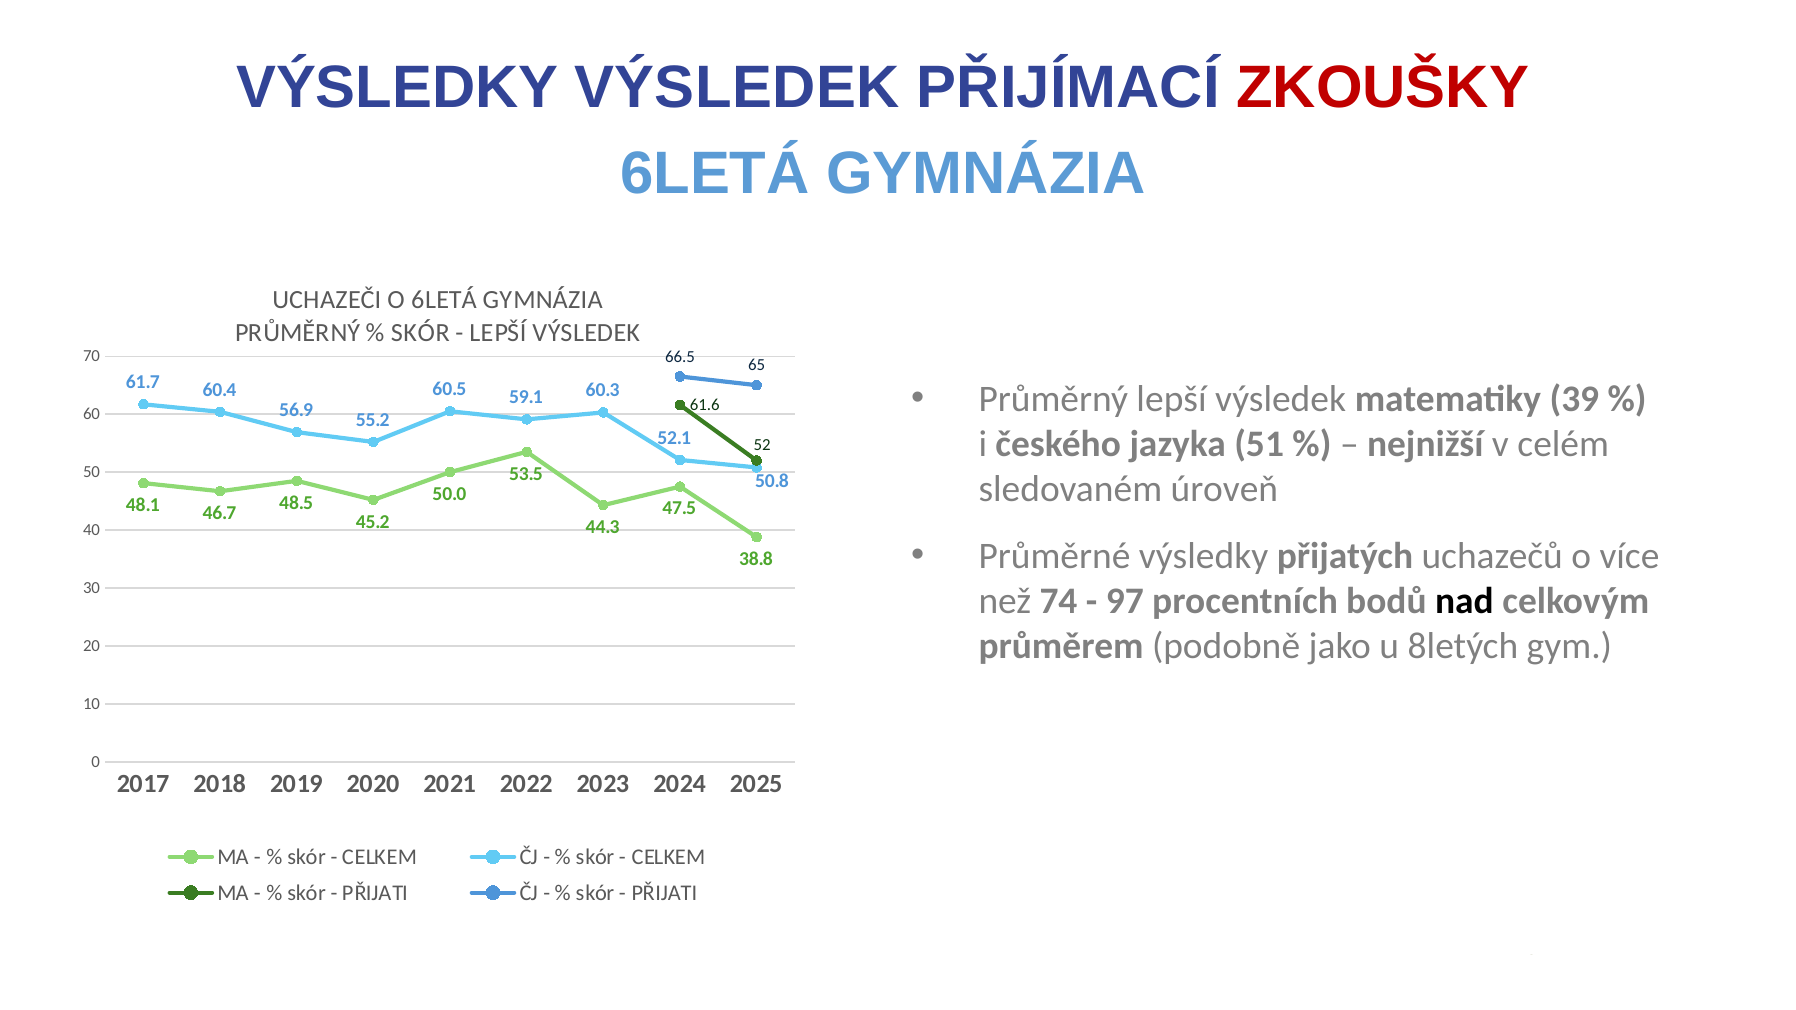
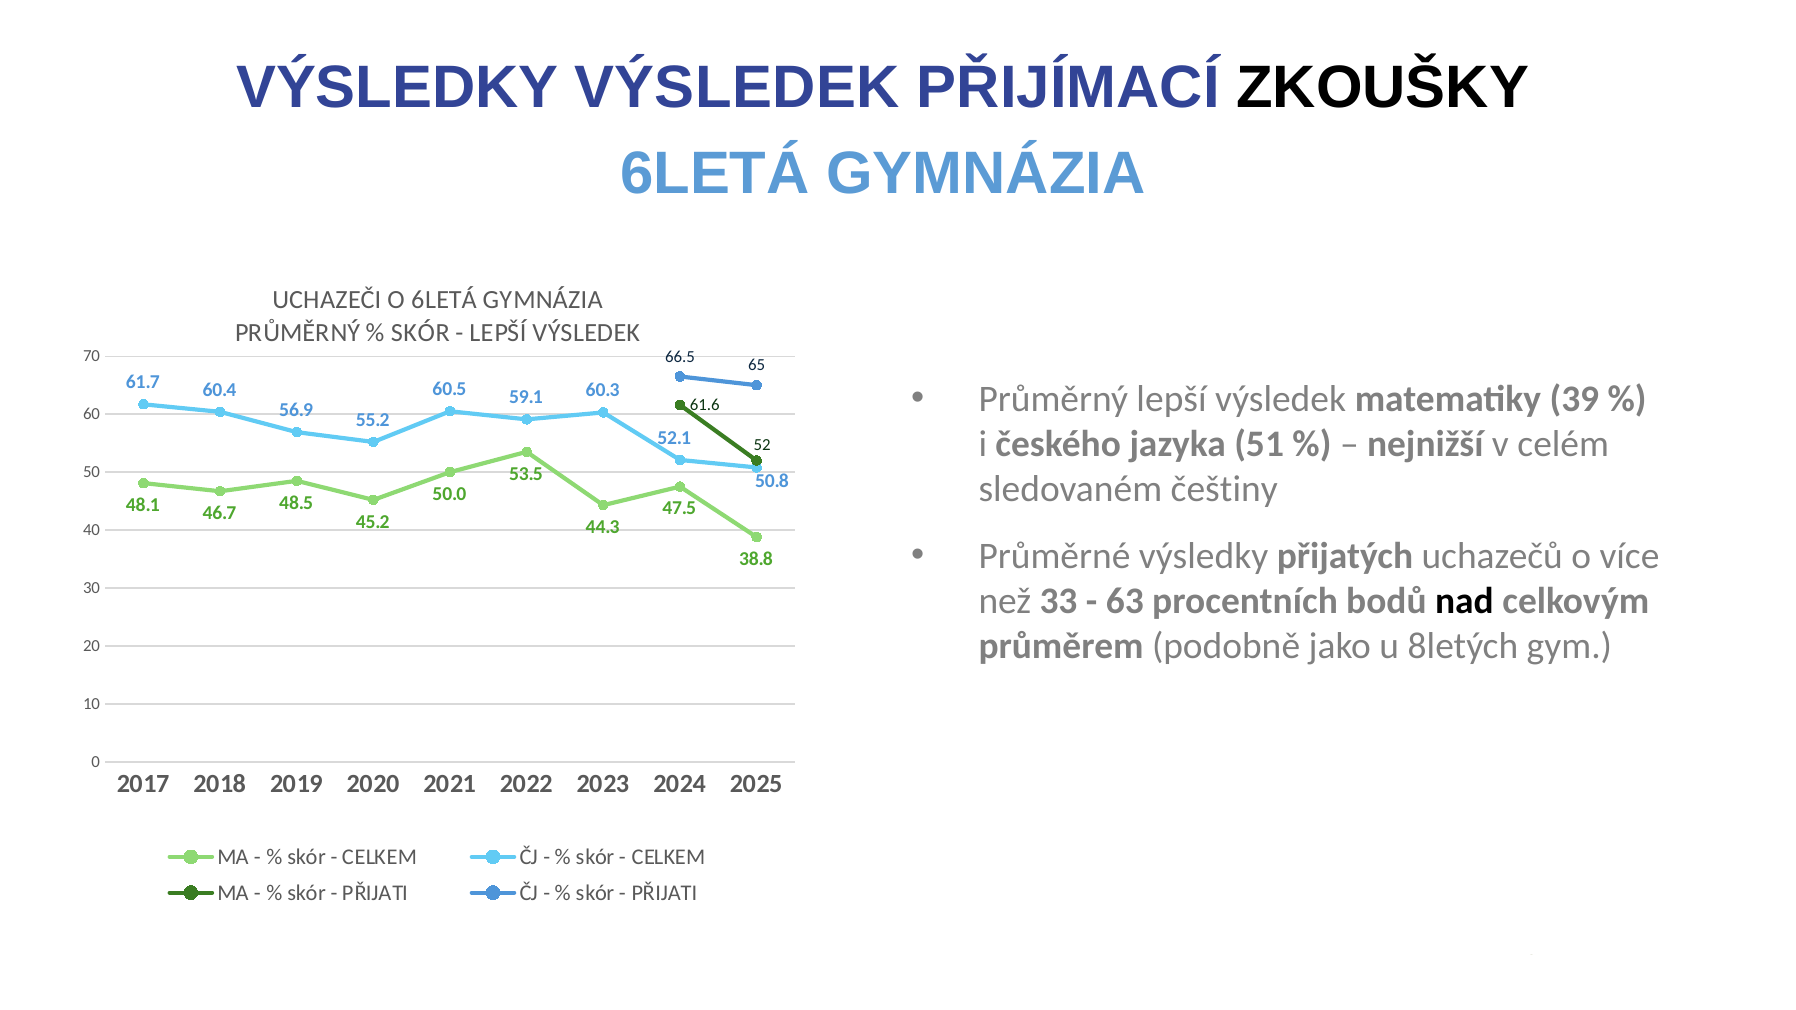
ZKOUŠKY colour: red -> black (1383, 88)
úroveň: úroveň -> češtiny (1224, 489)
74: 74 -> 33 (1059, 601)
97: 97 -> 63 (1125, 601)
